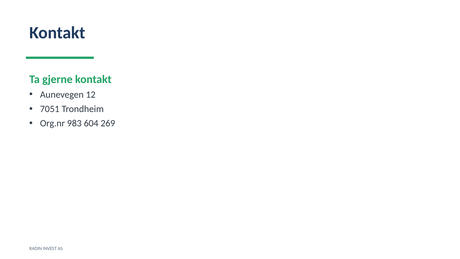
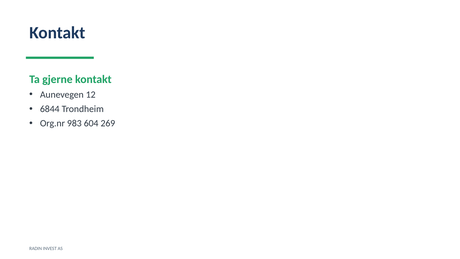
7051: 7051 -> 6844 (50, 109)
